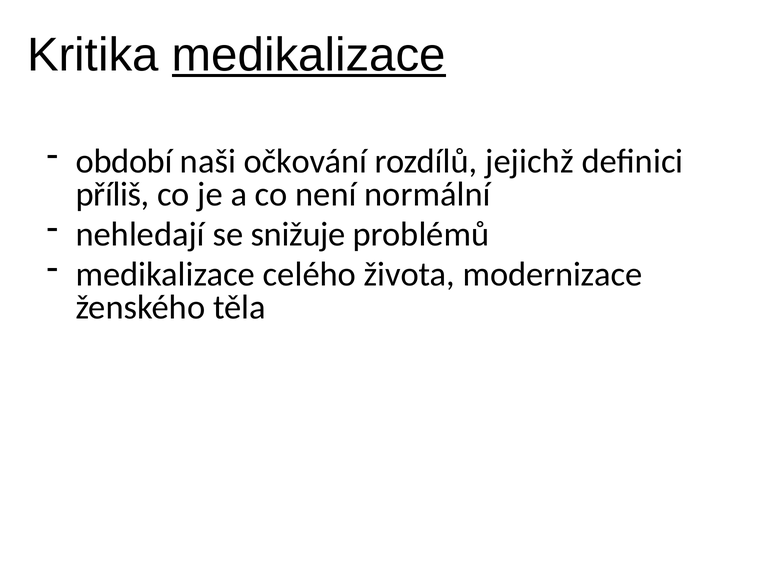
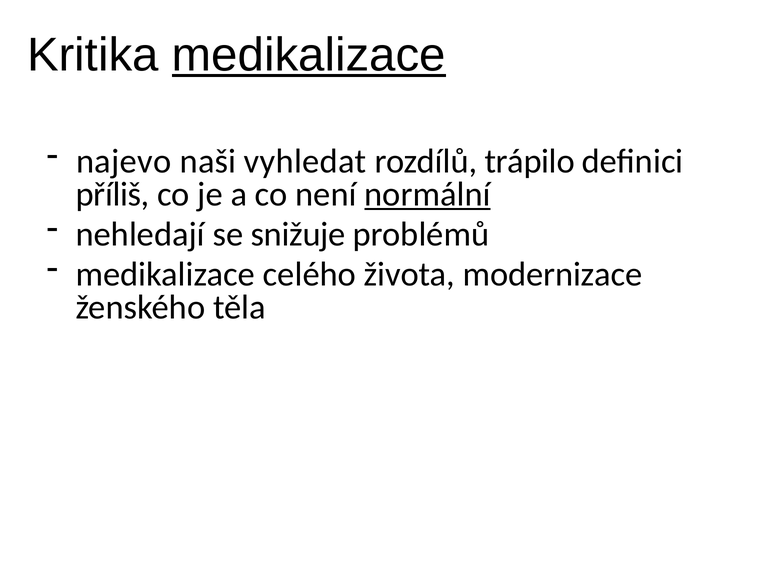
období: období -> najevo (124, 161)
očkování: očkování -> vyhledat (305, 161)
jejichž: jejichž -> trápilo (530, 161)
normální underline: none -> present (427, 194)
